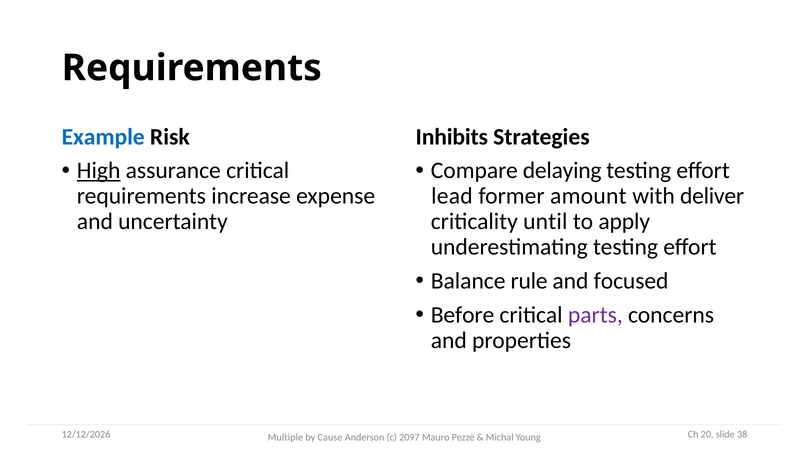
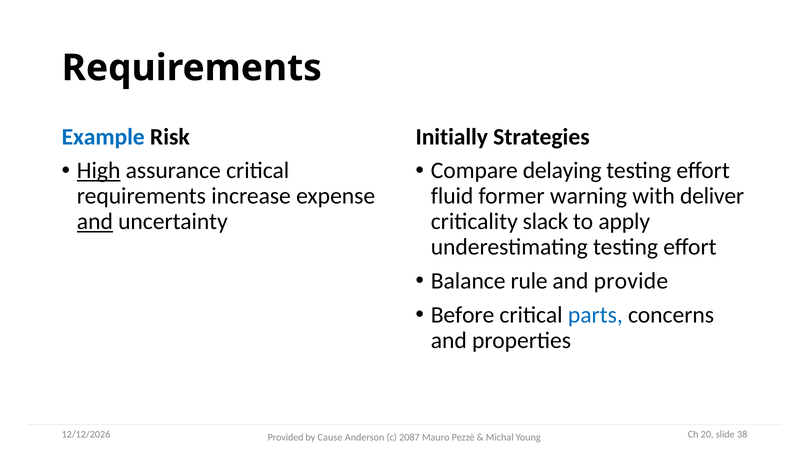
Inhibits: Inhibits -> Initially (452, 137)
lead: lead -> fluid (452, 196)
amount: amount -> warning (588, 196)
and underline: none -> present (95, 222)
until: until -> slack (546, 222)
focused: focused -> provide (631, 281)
parts colour: purple -> blue (595, 315)
Multiple: Multiple -> Provided (286, 437)
2097: 2097 -> 2087 (409, 437)
